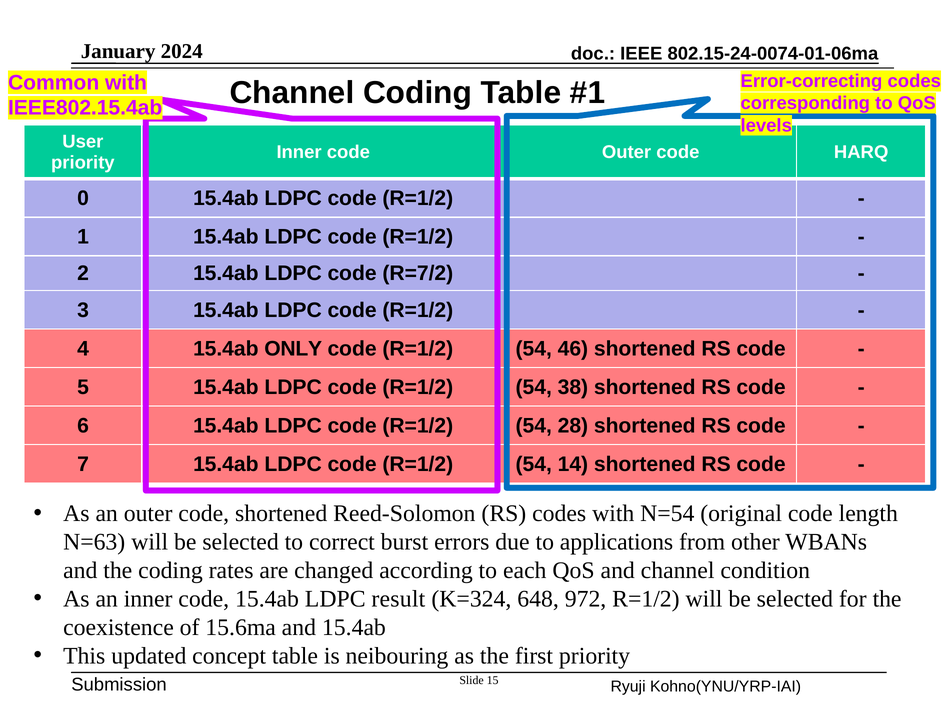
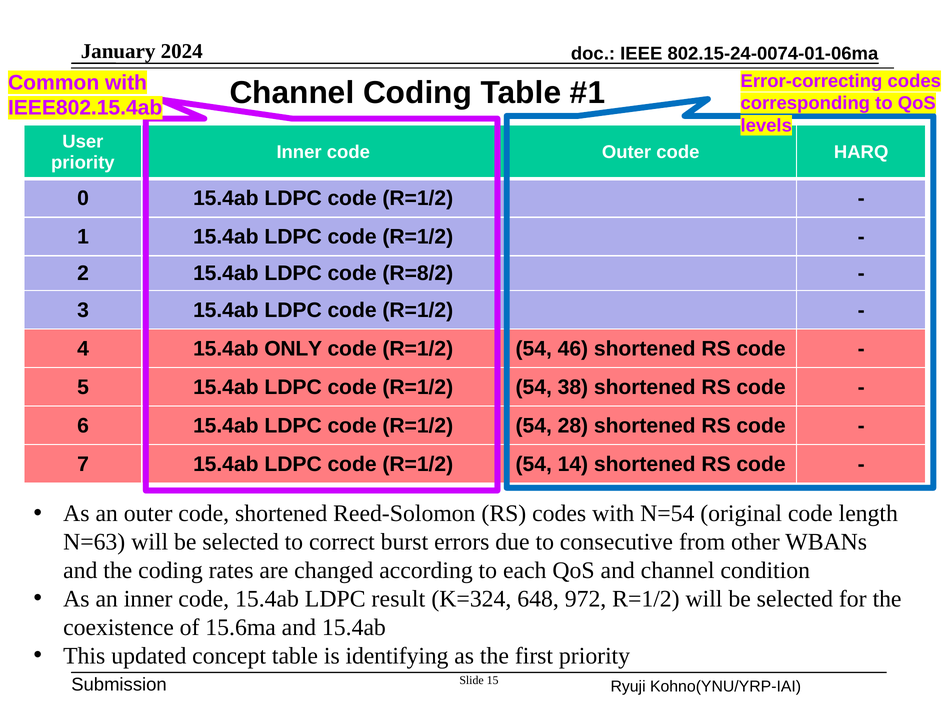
R=7/2: R=7/2 -> R=8/2 (418, 274)
applications: applications -> consecutive (616, 542)
neibouring: neibouring -> identifying (397, 656)
